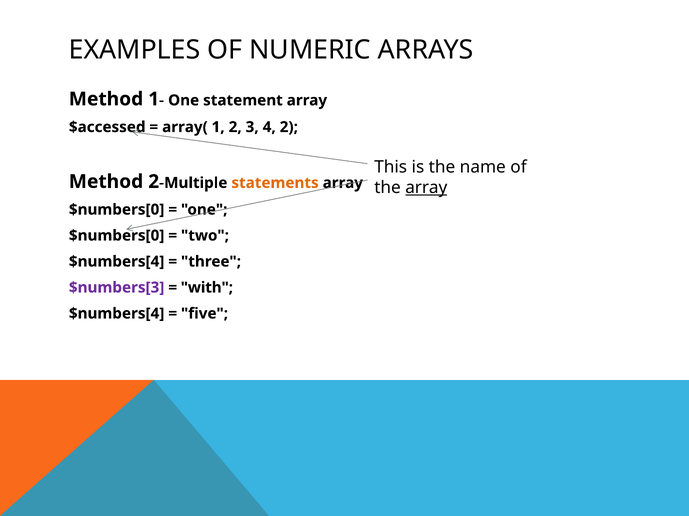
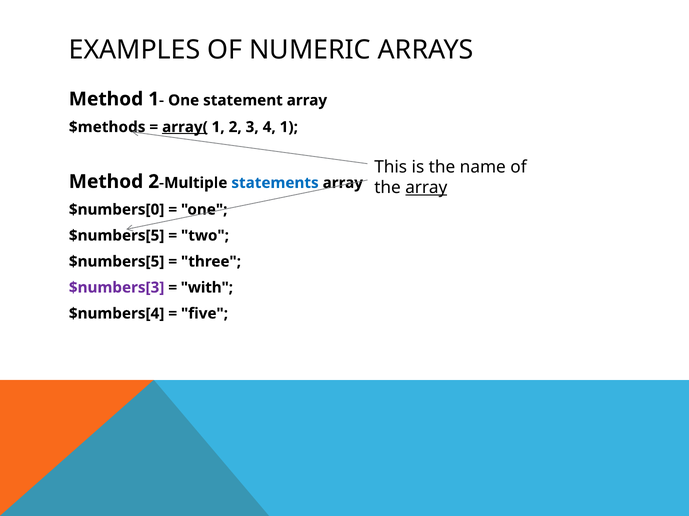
$accessed: $accessed -> $methods (107, 127)
array( underline: none -> present (185, 127)
4 2: 2 -> 1 (289, 127)
statements colour: orange -> blue (275, 183)
$numbers[0: $numbers[0 -> $numbers[5 (117, 236)
$numbers[4: $numbers[4 -> $numbers[5 (117, 262)
